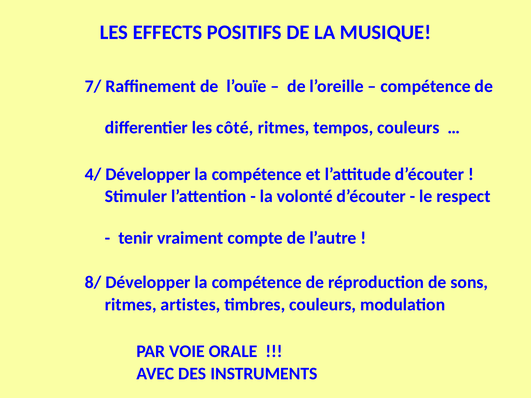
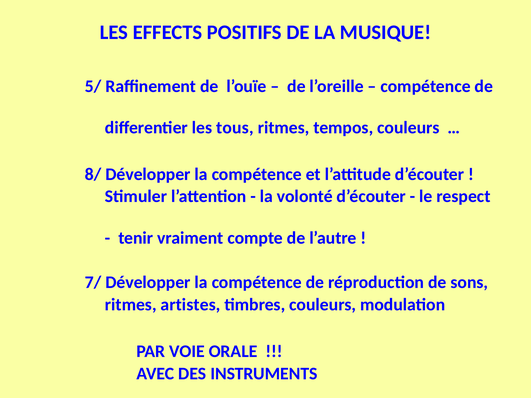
7/: 7/ -> 5/ (93, 86)
côté: côté -> tous (235, 128)
4/: 4/ -> 8/ (93, 174)
8/: 8/ -> 7/ (93, 283)
